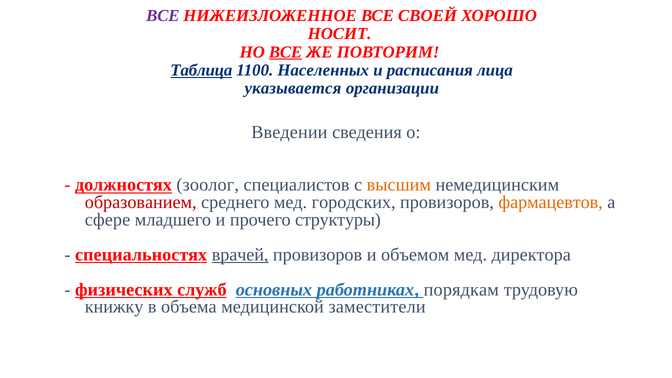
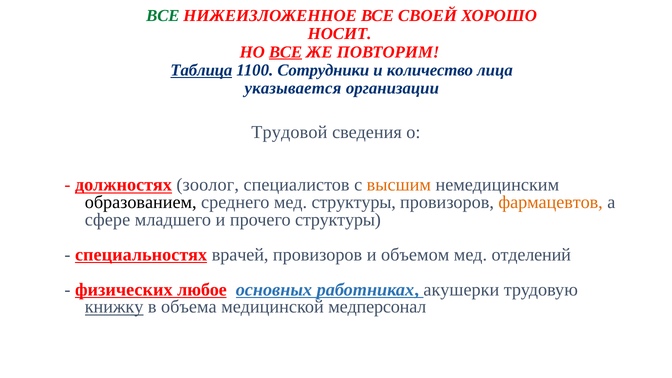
ВСЕ colour: purple -> green (163, 16)
Населенных: Населенных -> Сотрудники (323, 70)
расписания: расписания -> количество (430, 70)
Введении: Введении -> Трудовой (289, 132)
образованием colour: red -> black (141, 202)
мед городских: городских -> структуры (354, 202)
врачей underline: present -> none (240, 255)
директора: директора -> отделений (531, 255)
служб: служб -> любое (202, 290)
порядкам: порядкам -> акушерки (461, 290)
книжку underline: none -> present (114, 307)
заместители: заместители -> медперсонал (377, 307)
